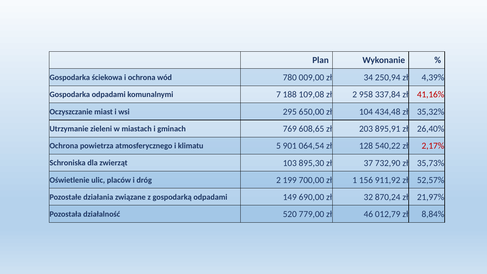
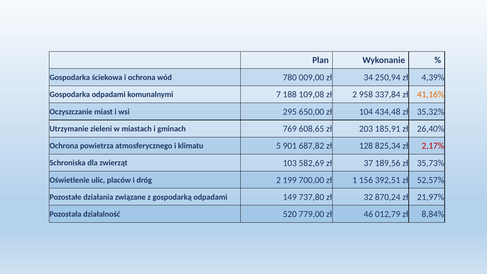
41,16% colour: red -> orange (431, 95)
895,91: 895,91 -> 185,91 (388, 129)
064,54: 064,54 -> 687,82 (311, 146)
540,22: 540,22 -> 825,34 (388, 146)
895,30: 895,30 -> 582,69 (311, 163)
732,90: 732,90 -> 189,56 (388, 163)
911,92: 911,92 -> 392,51 (388, 180)
690,00: 690,00 -> 737,80 (311, 197)
